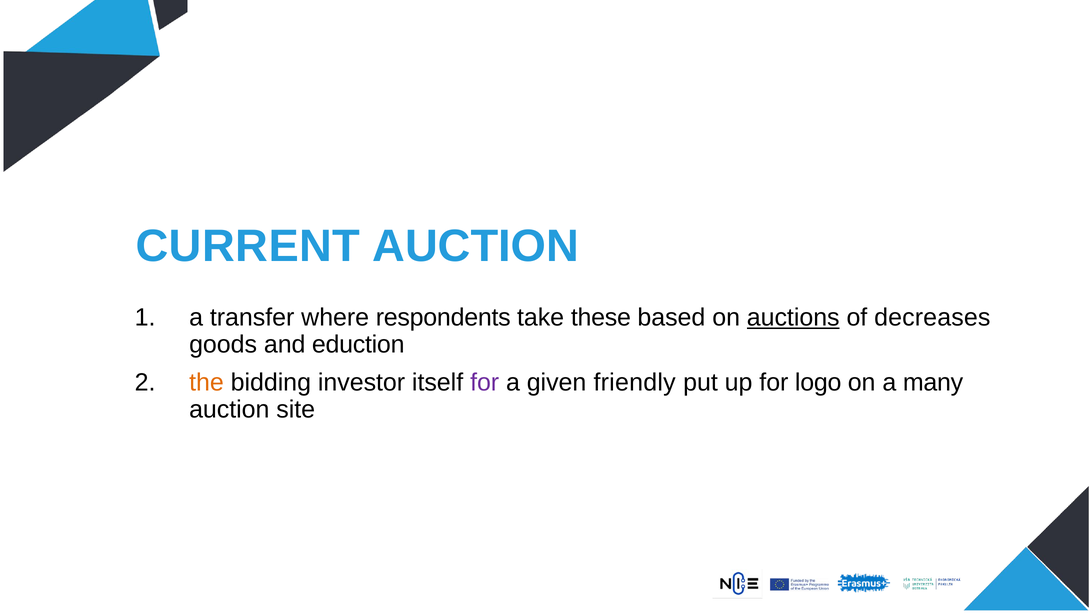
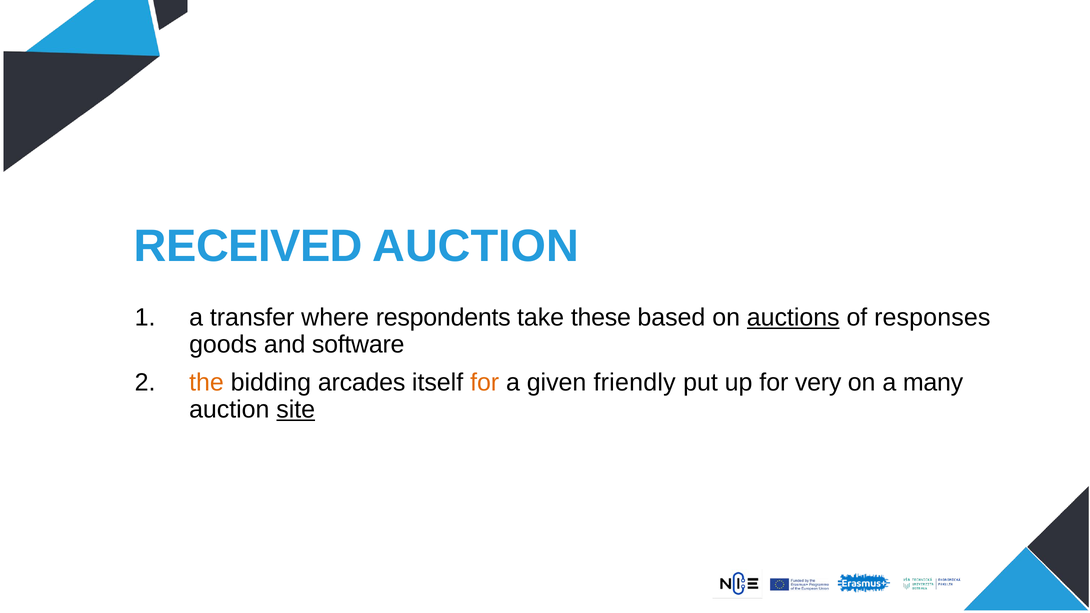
CURRENT: CURRENT -> RECEIVED (248, 246)
decreases: decreases -> responses (932, 318)
eduction: eduction -> software (358, 344)
investor: investor -> arcades (362, 383)
for colour: purple -> orange (485, 383)
logo: logo -> very (818, 383)
site underline: none -> present (296, 410)
